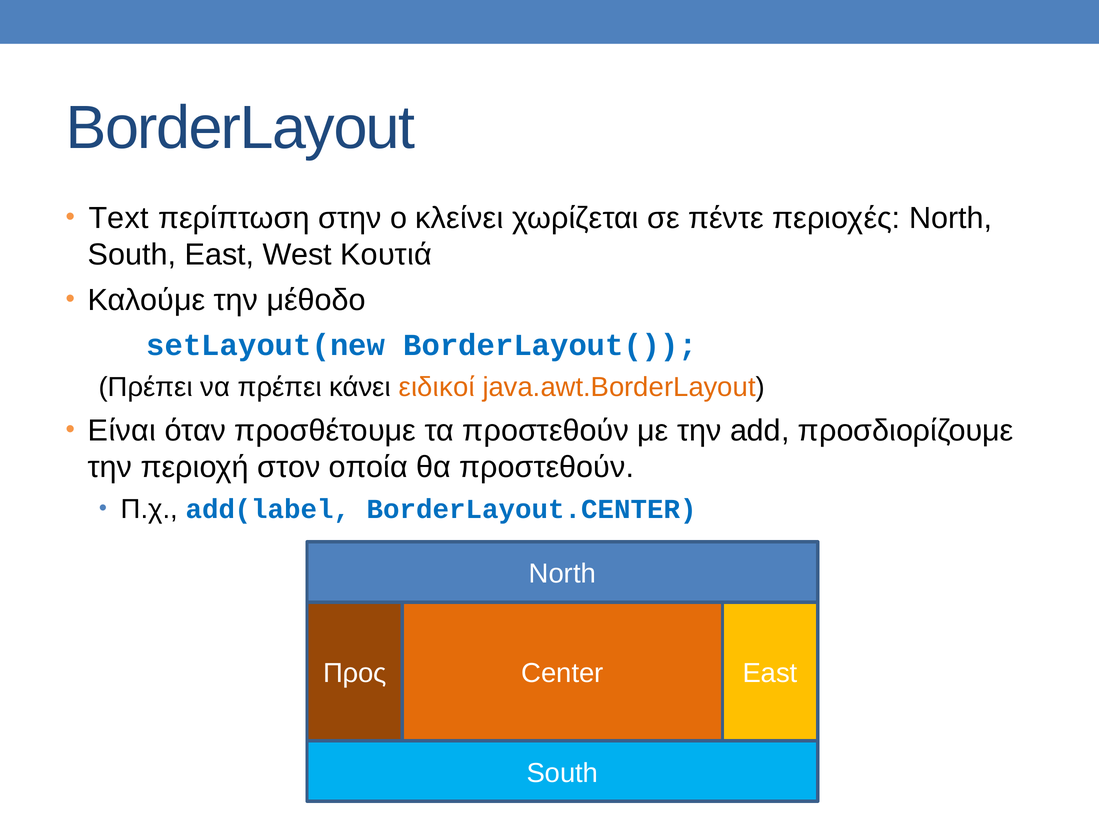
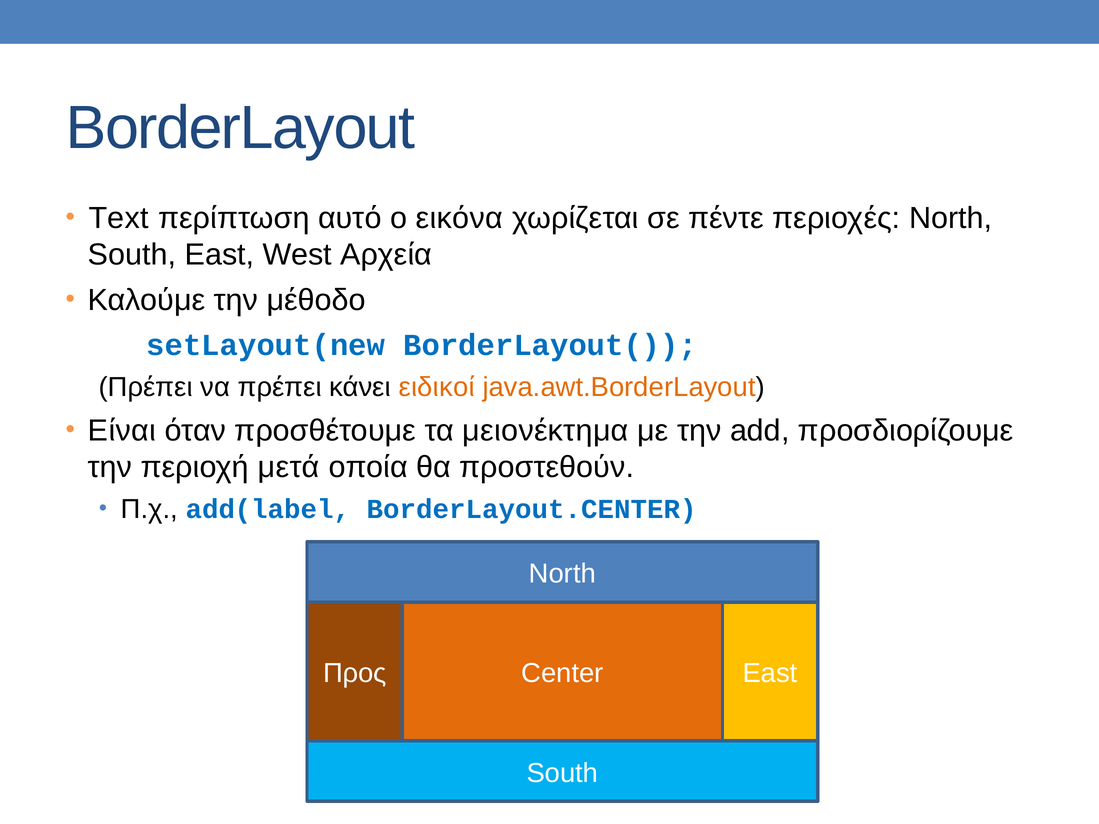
στην: στην -> αυτό (350, 218)
κλείνει: κλείνει -> εικόνα (459, 218)
Κουτιά: Κουτιά -> Αρχεία (386, 255)
τα προστεθούν: προστεθούν -> μειονέκτημα (546, 431)
στον: στον -> μετά (289, 468)
